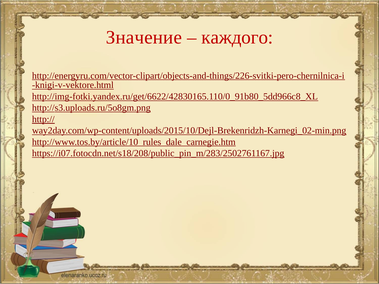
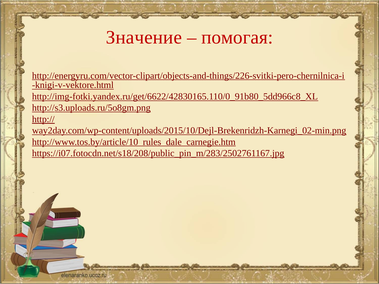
каждого: каждого -> помогая (237, 37)
